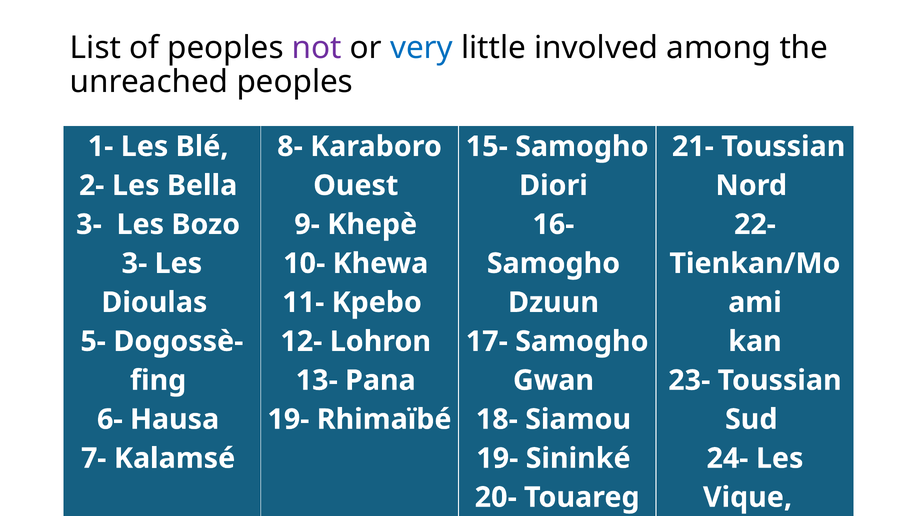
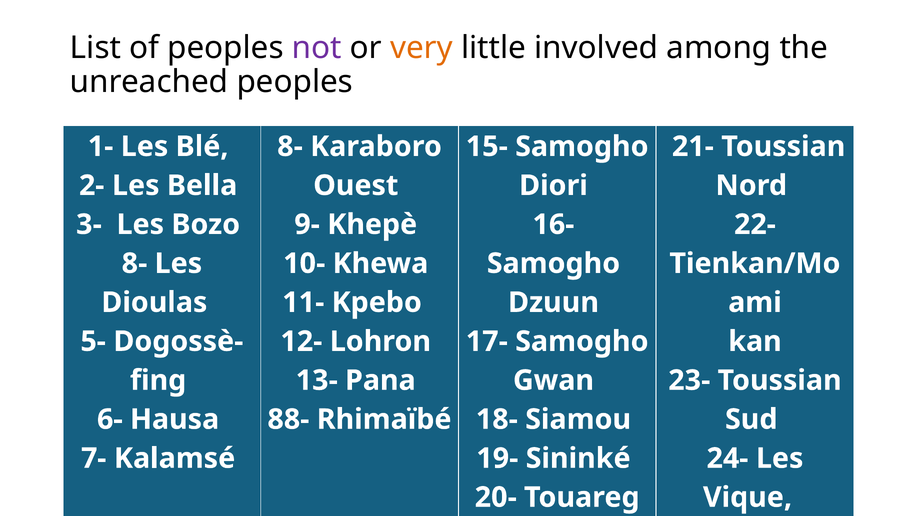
very colour: blue -> orange (422, 48)
3-: 3- -> 8- (134, 263)
19-: 19- -> 88- (288, 419)
